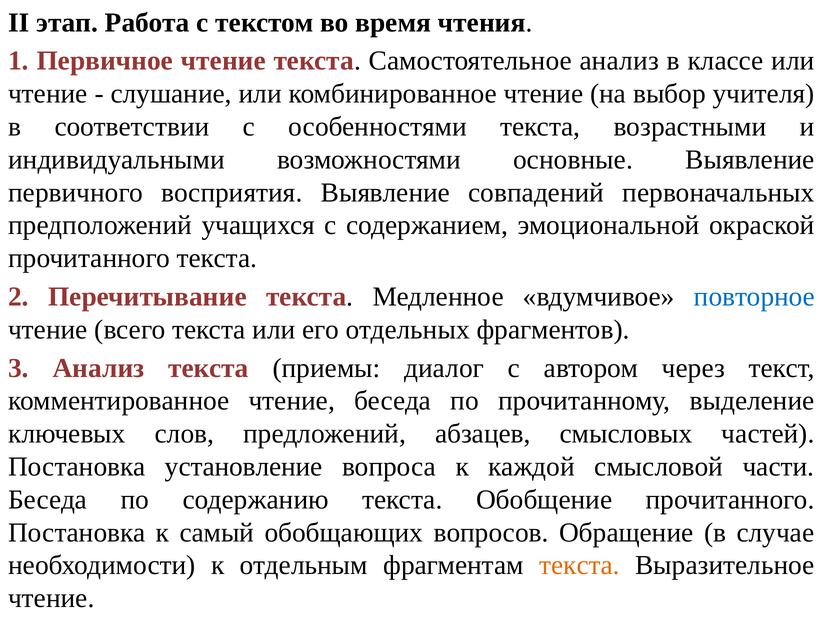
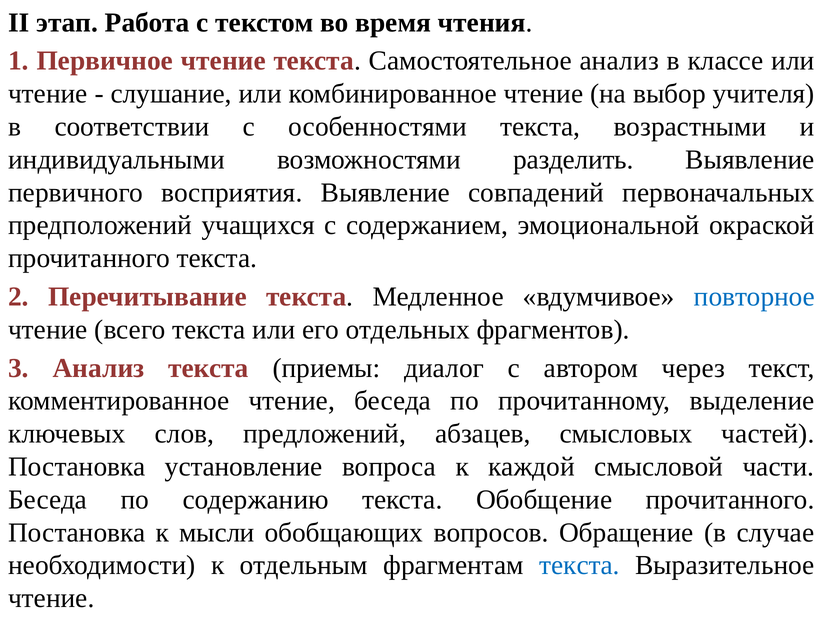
основные: основные -> разделить (573, 160)
самый: самый -> мысли (217, 533)
текста colour: orange -> blue (579, 566)
